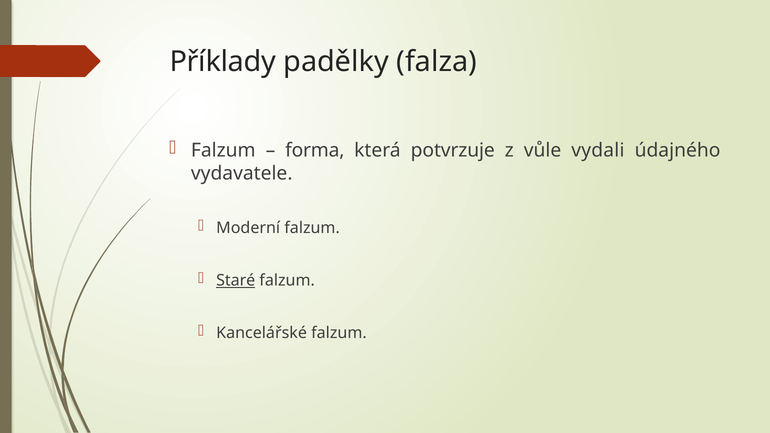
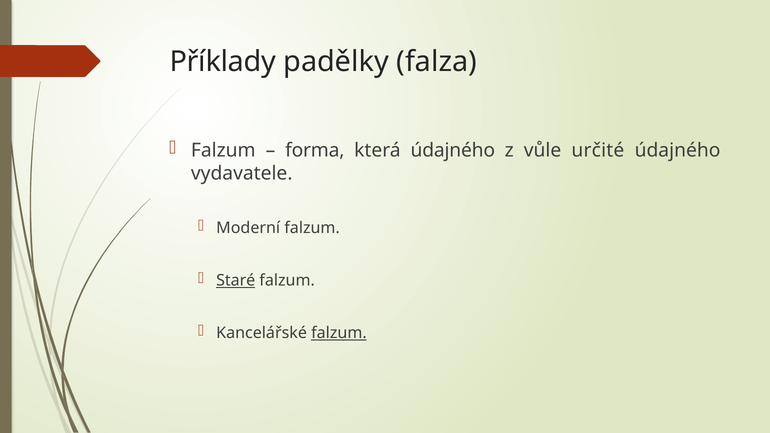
která potvrzuje: potvrzuje -> údajného (453, 151)
vydali: vydali -> určité (598, 151)
falzum underline: none -> present (339, 333)
